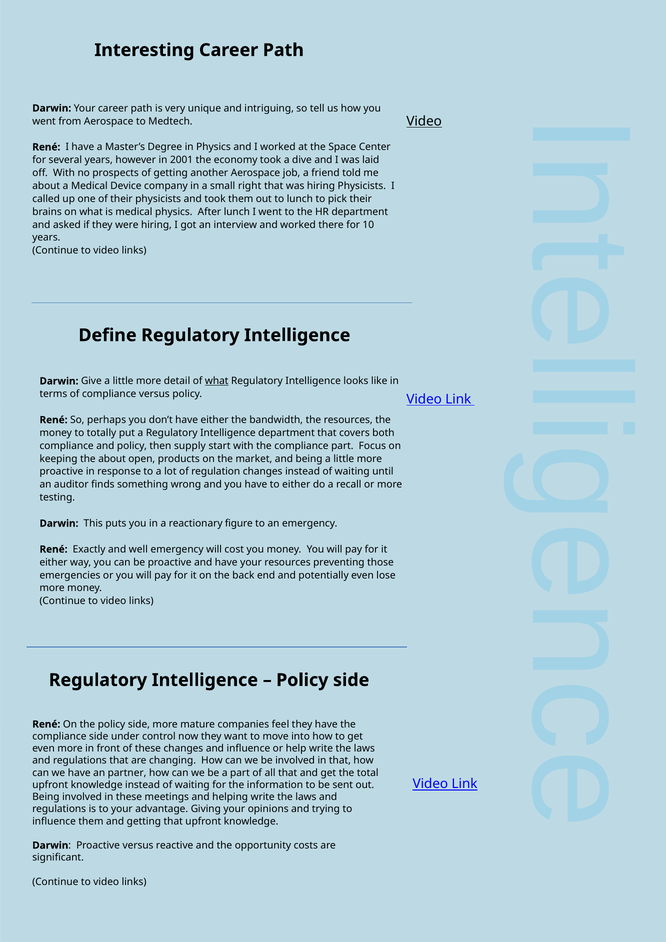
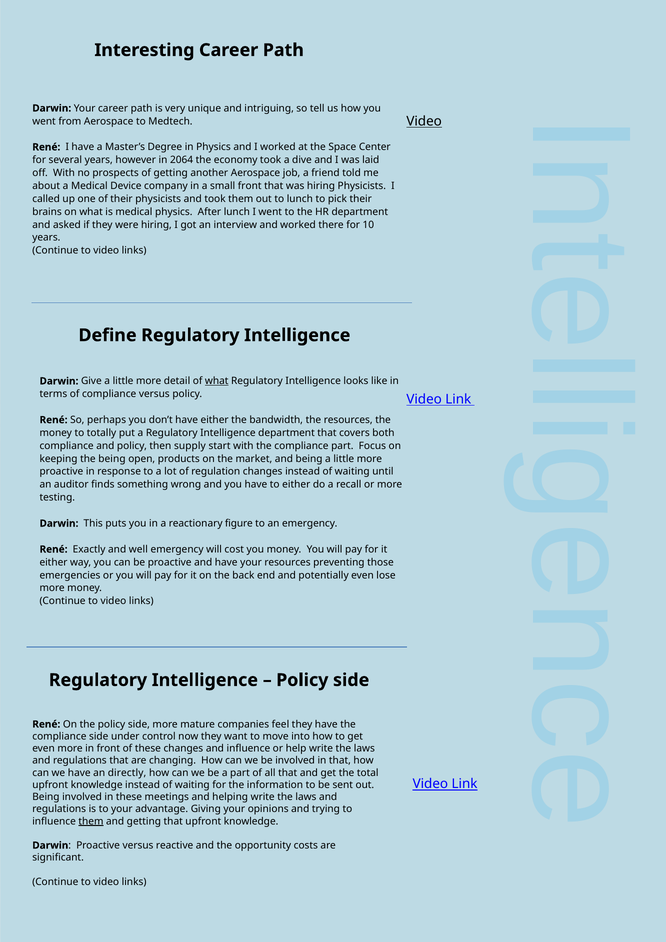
2001: 2001 -> 2064 (182, 160)
small right: right -> front (250, 186)
the about: about -> being (112, 459)
partner: partner -> directly (127, 773)
them underline: none -> present (91, 822)
